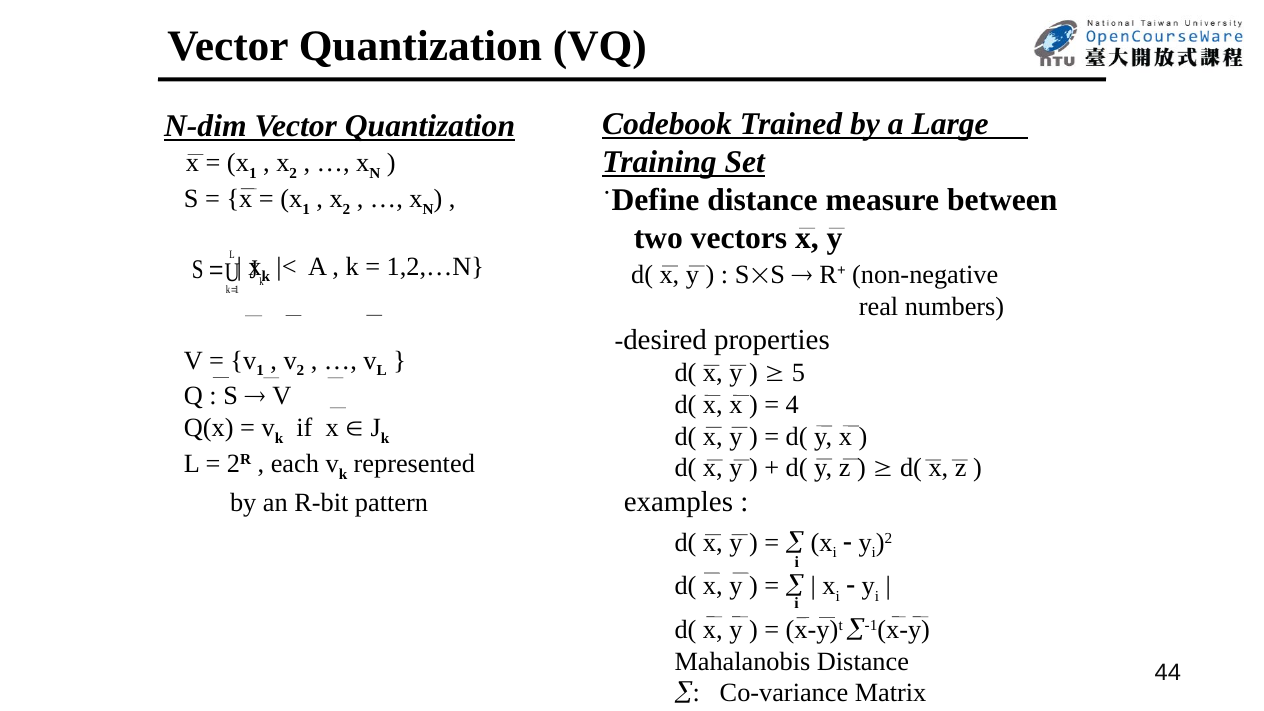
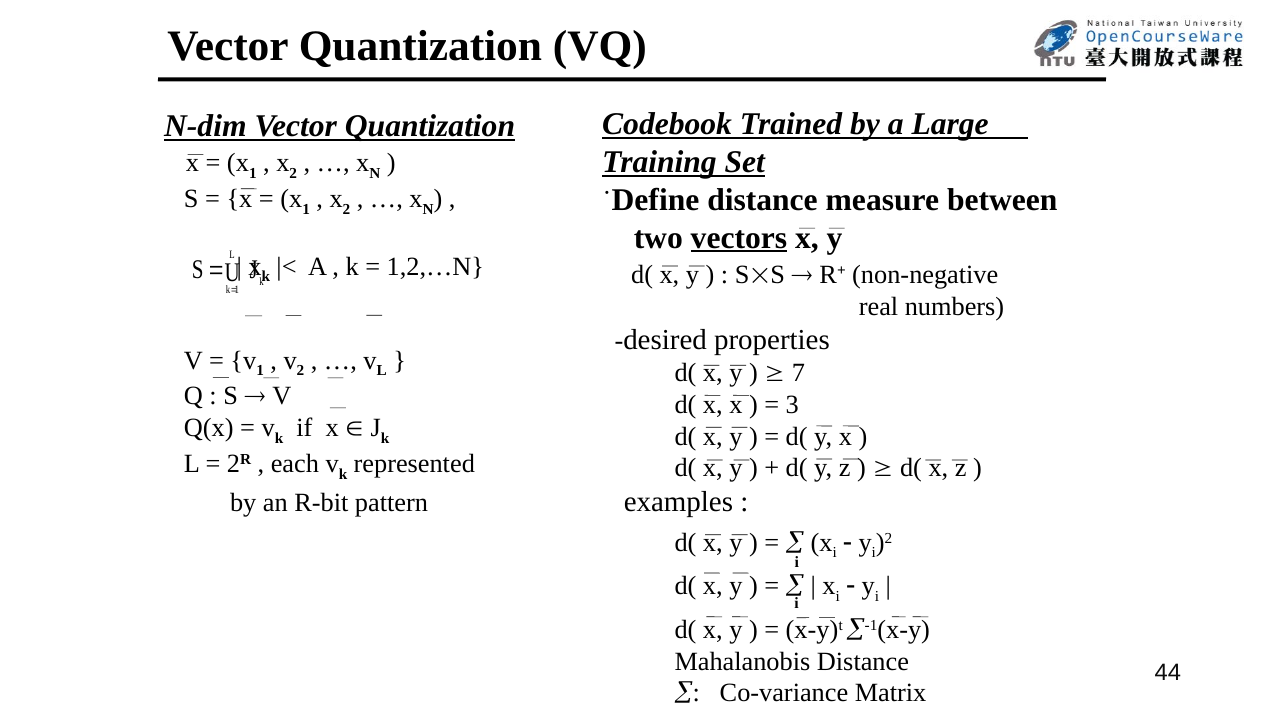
vectors underline: none -> present (739, 238)
5: 5 -> 7 (798, 373)
4: 4 -> 3 (792, 405)
